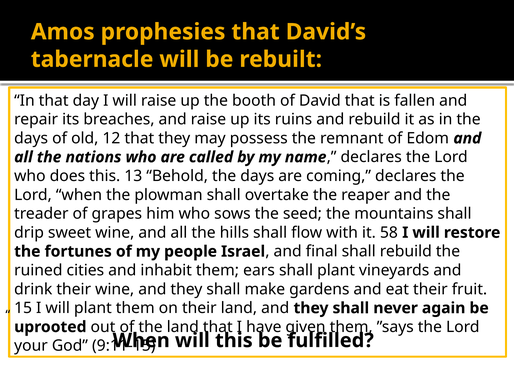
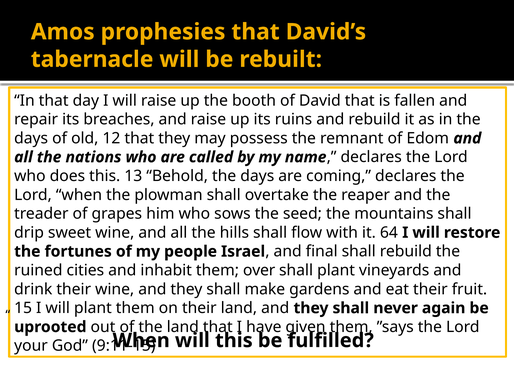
58: 58 -> 64 (389, 232)
ears: ears -> over (259, 270)
